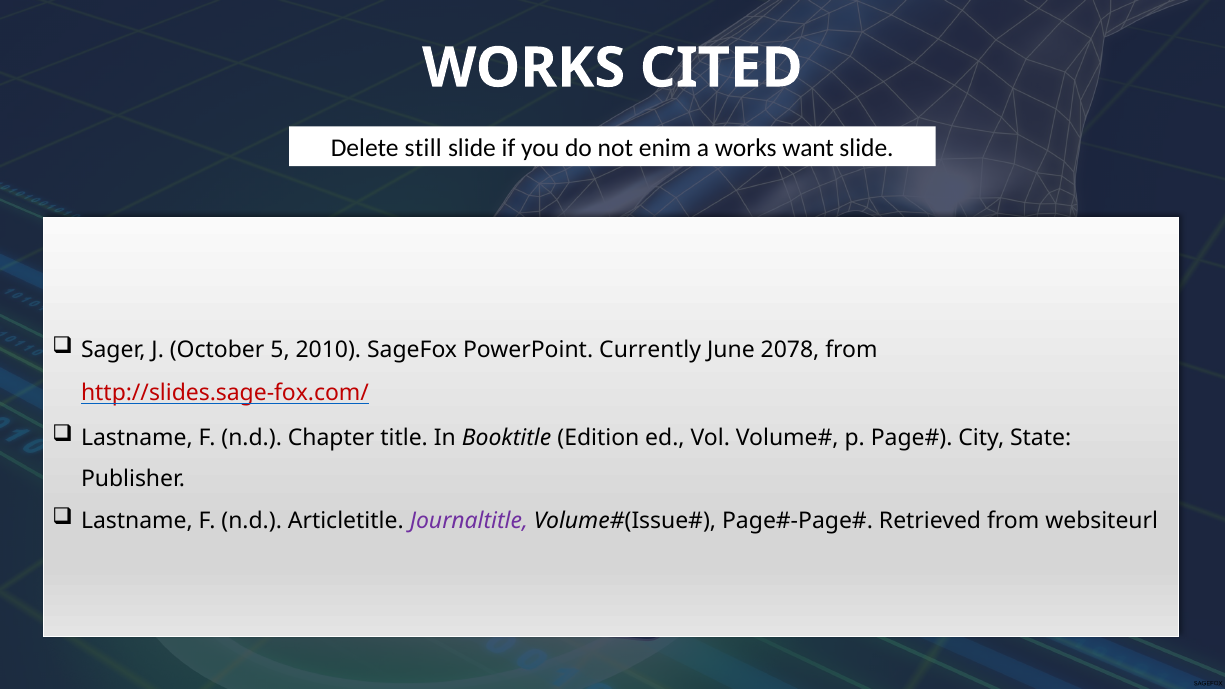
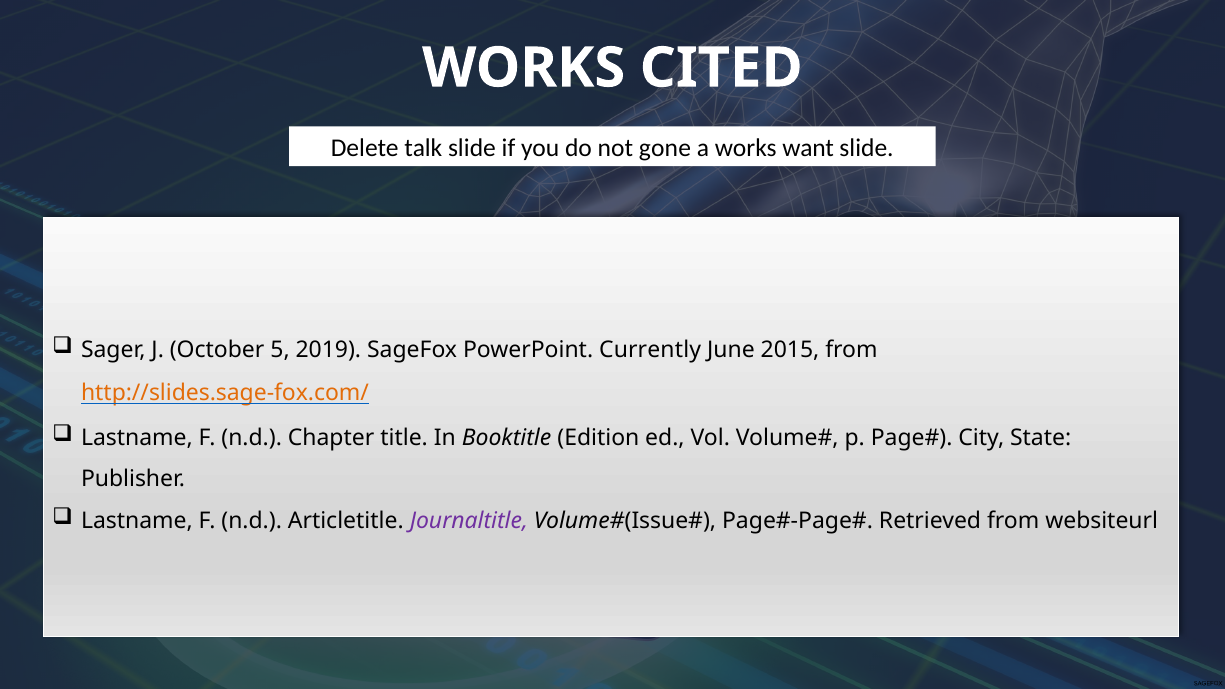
still: still -> talk (423, 148)
enim: enim -> gone (665, 148)
2010: 2010 -> 2019 (328, 350)
2078: 2078 -> 2015 (790, 350)
http://slides.sage-fox.com/ colour: red -> orange (225, 393)
